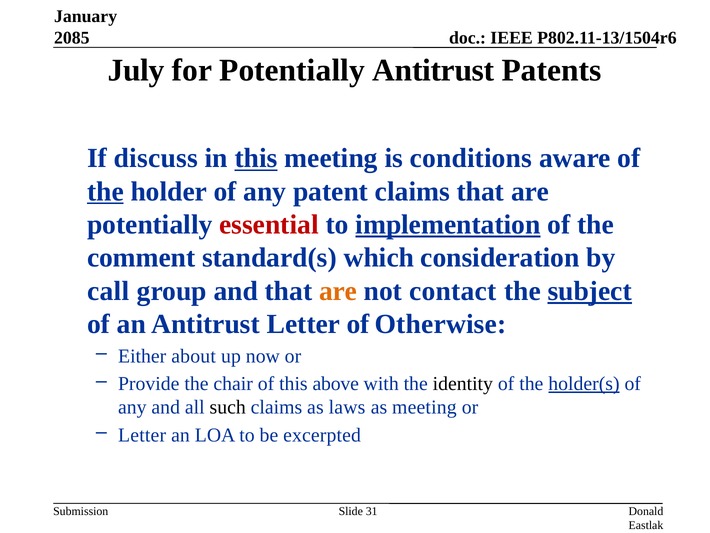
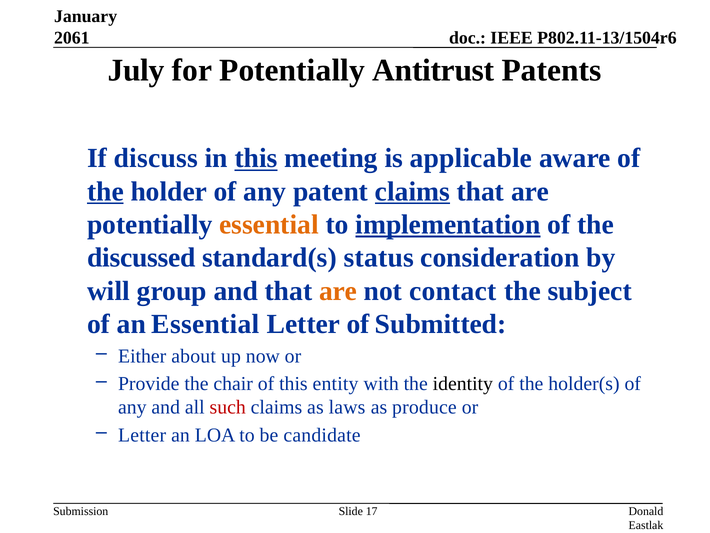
2085: 2085 -> 2061 (72, 38)
conditions: conditions -> applicable (471, 158)
claims underline: none -> present (412, 191)
essential colour: red -> orange (269, 224)
comment: comment -> discussed (141, 258)
which: which -> status (379, 258)
call: call -> will (108, 291)
subject underline: present -> none (590, 291)
an Antitrust: Antitrust -> Essential (205, 324)
Otherwise: Otherwise -> Submitted (441, 324)
above: above -> entity (336, 383)
holder(s underline: present -> none (584, 383)
such colour: black -> red (228, 407)
as meeting: meeting -> produce (424, 407)
excerpted: excerpted -> candidate (322, 435)
31: 31 -> 17 (372, 511)
